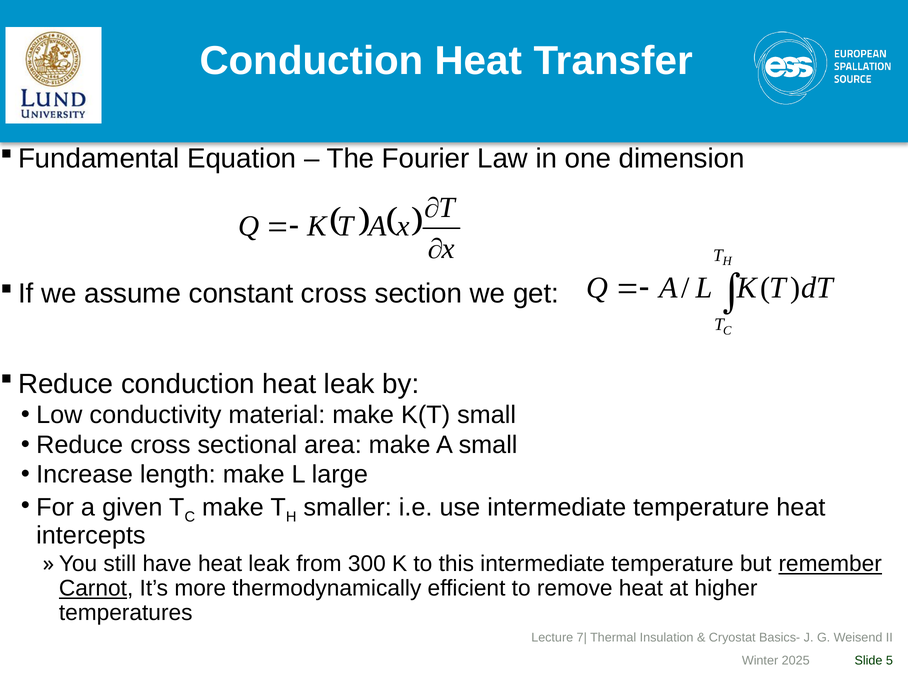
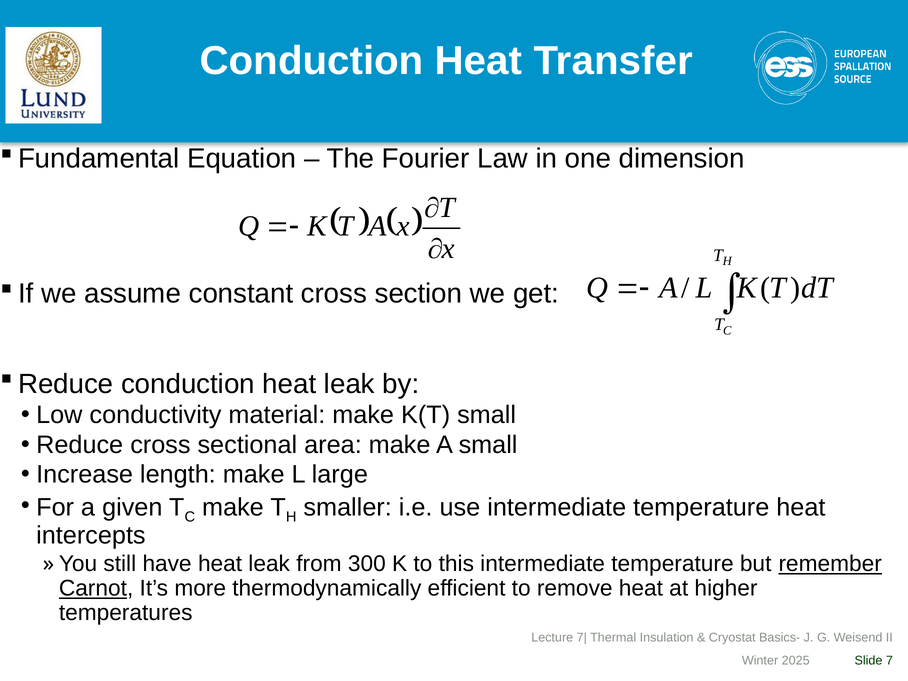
5: 5 -> 7 (889, 660)
